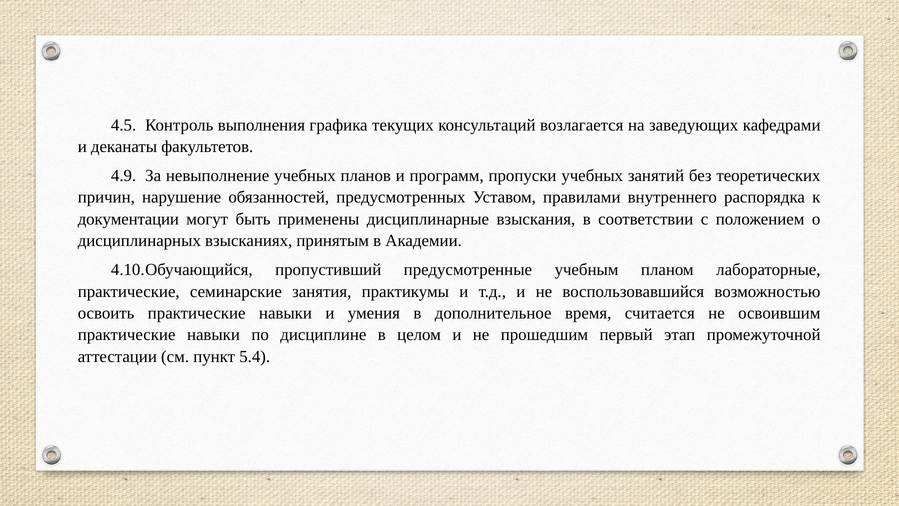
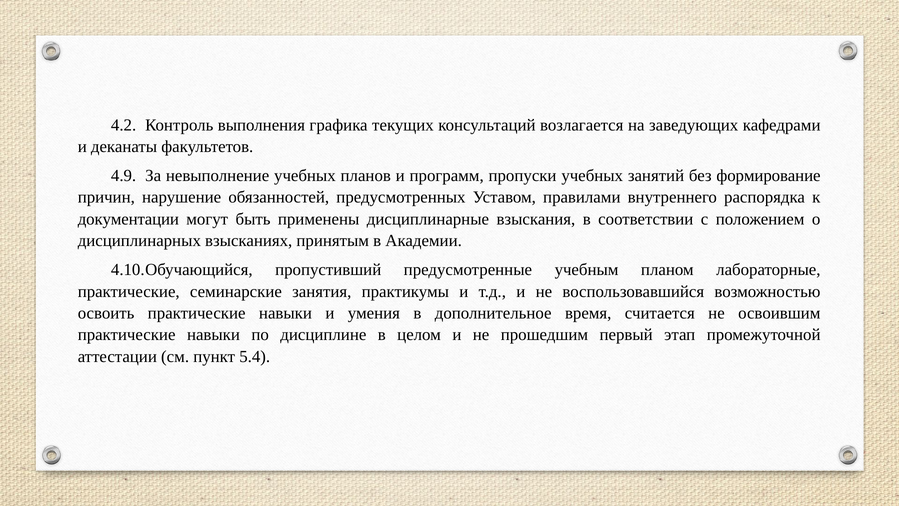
4.5: 4.5 -> 4.2 (124, 125)
теоретических: теоретических -> формирование (768, 176)
